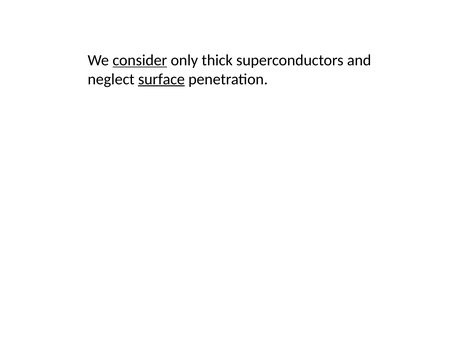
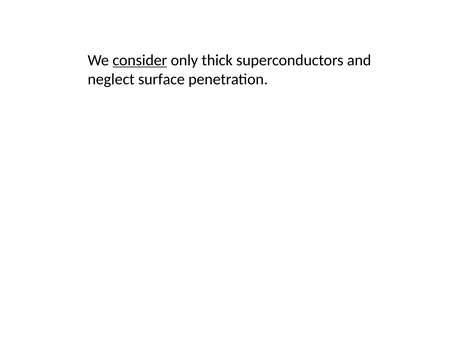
surface underline: present -> none (161, 79)
